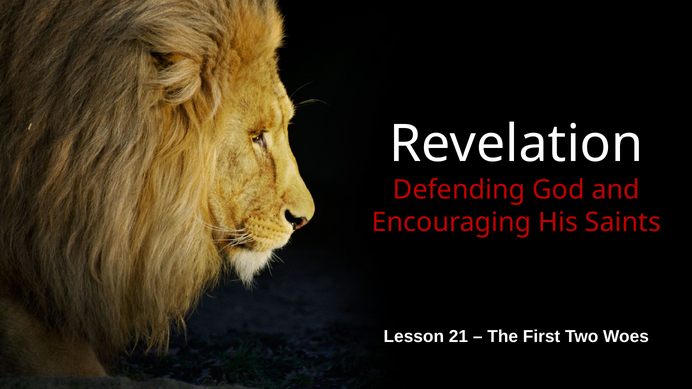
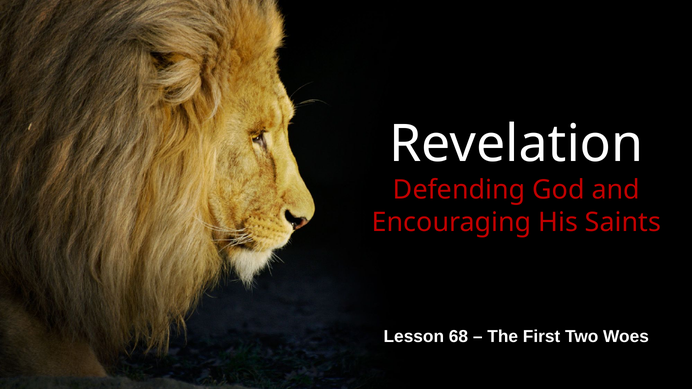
21: 21 -> 68 (458, 337)
